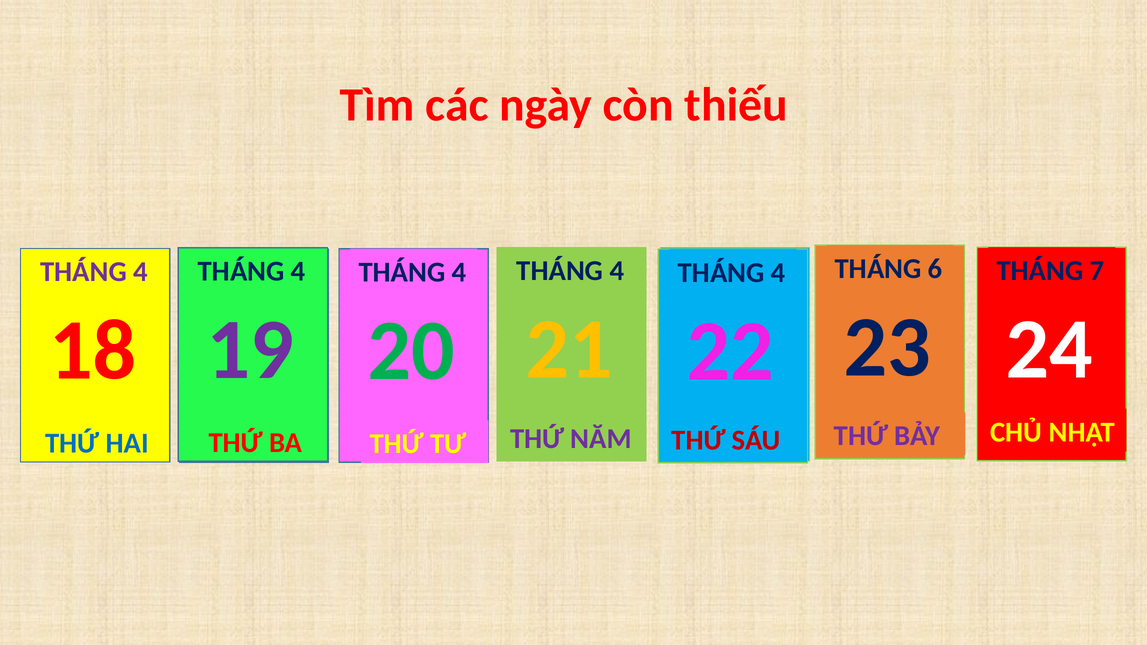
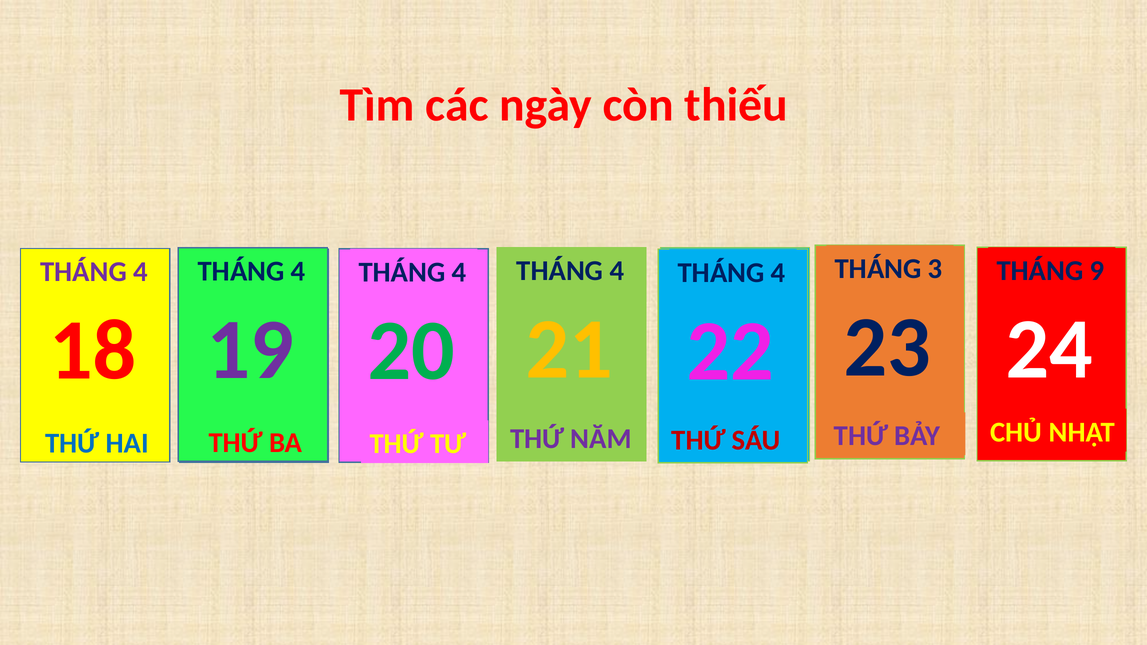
6: 6 -> 3 (935, 269)
7: 7 -> 9 (1097, 271)
